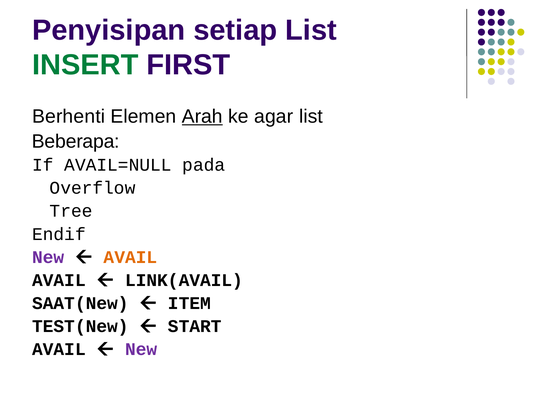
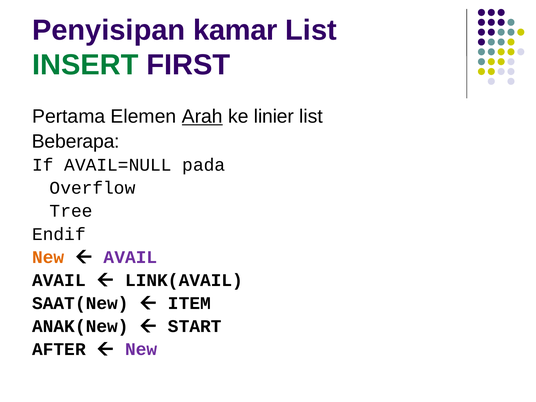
setiap: setiap -> kamar (235, 30)
Berhenti: Berhenti -> Pertama (69, 116)
agar: agar -> linier (274, 116)
New colour: purple -> orange (48, 257)
AVAIL colour: orange -> purple (130, 257)
TEST(New: TEST(New -> ANAK(New (80, 326)
AVAIL: AVAIL -> AFTER (59, 349)
